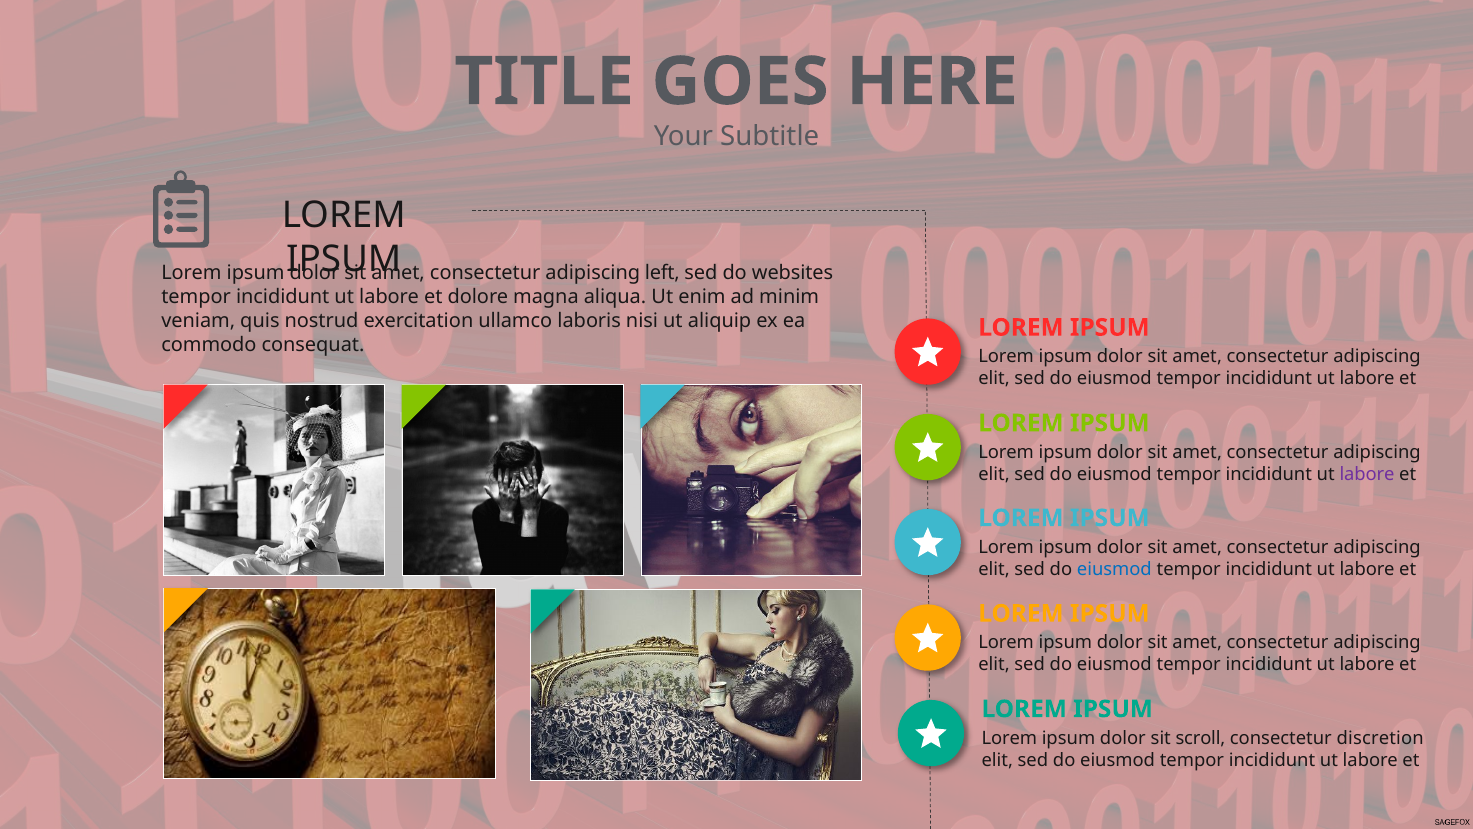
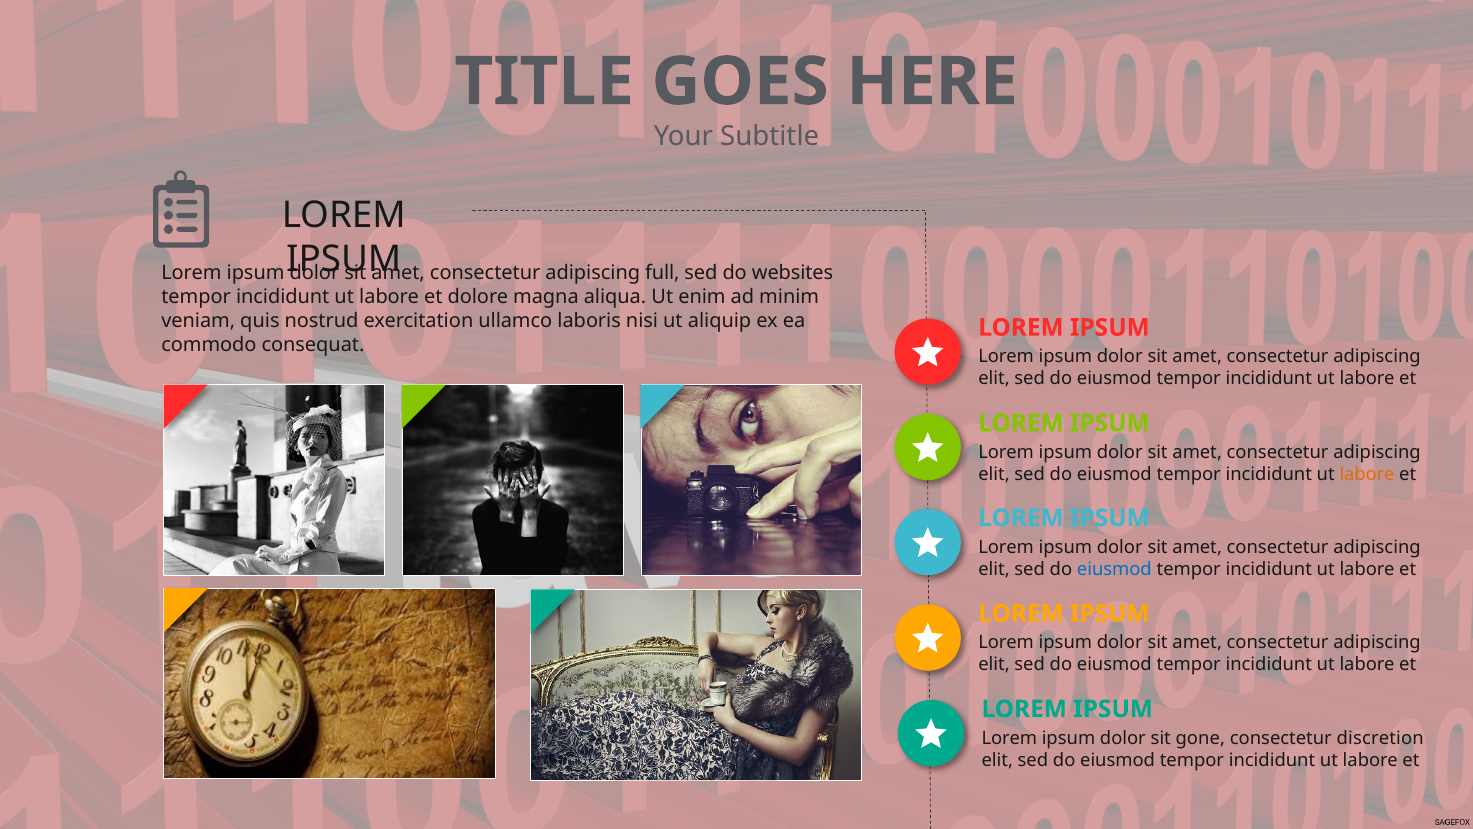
left: left -> full (662, 273)
labore colour: purple -> orange (1367, 474)
scroll: scroll -> gone (1200, 738)
